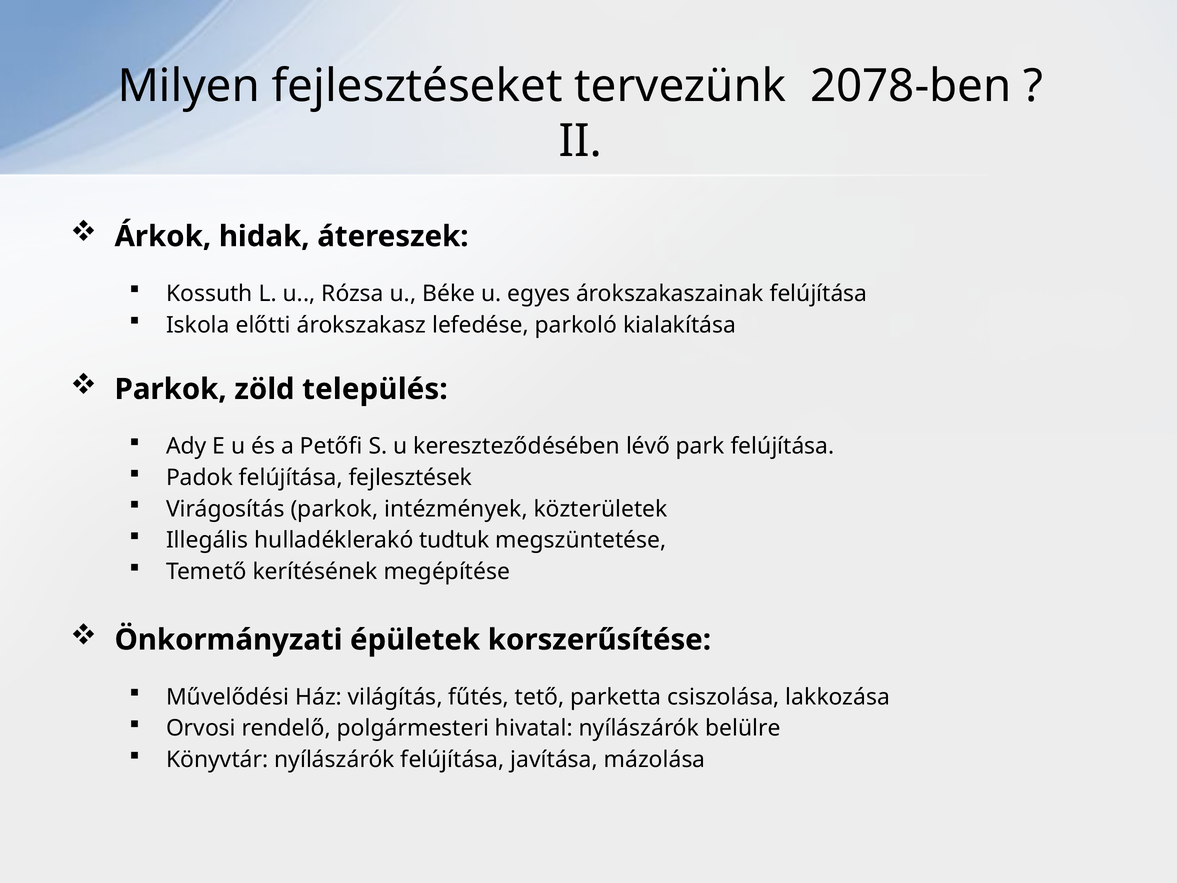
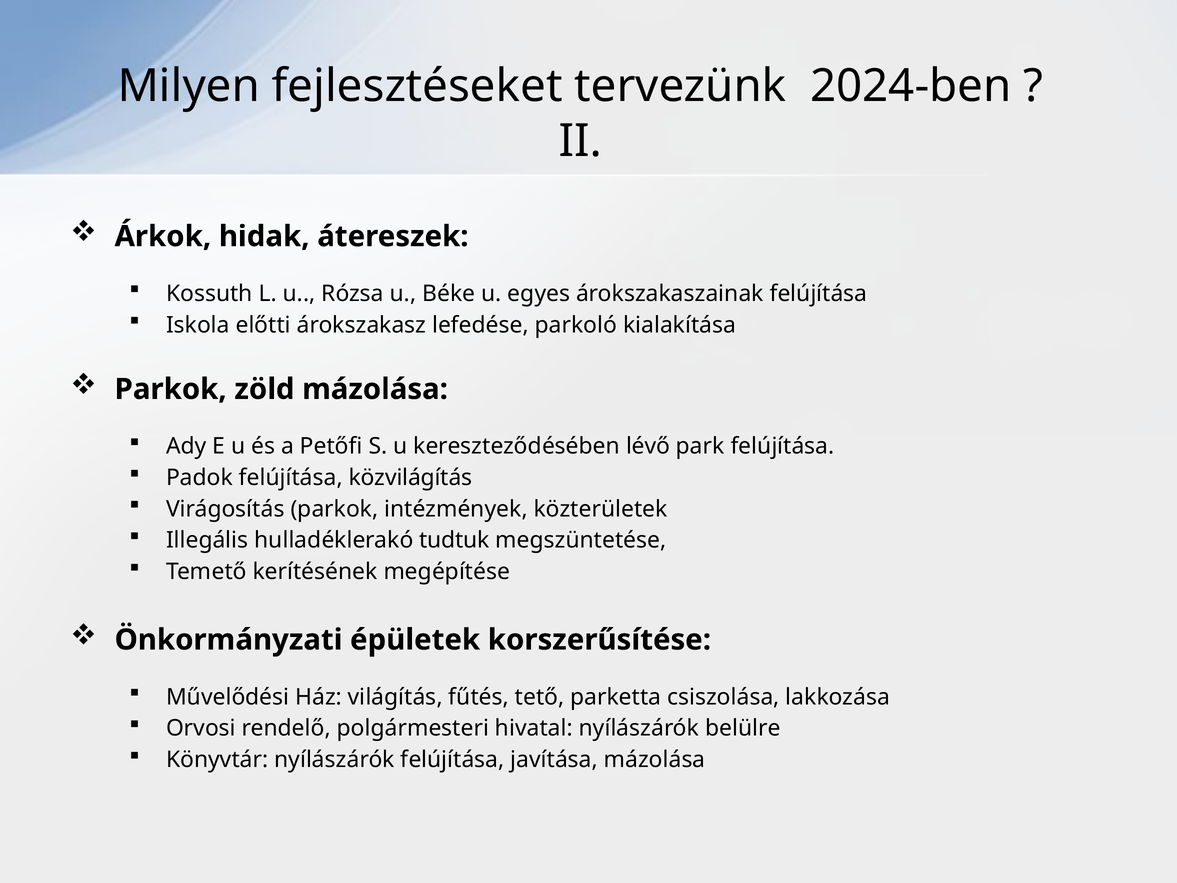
2078-ben: 2078-ben -> 2024-ben (911, 86)
zöld település: település -> mázolása (375, 389)
fejlesztések: fejlesztések -> közvilágítás (410, 478)
